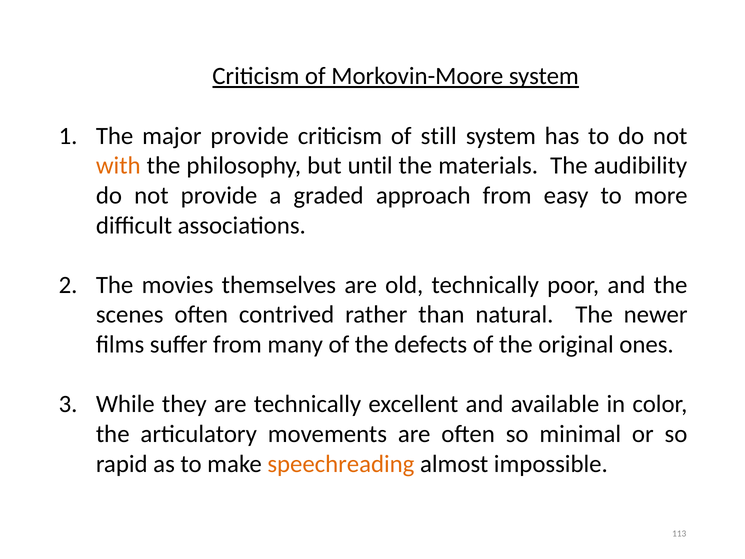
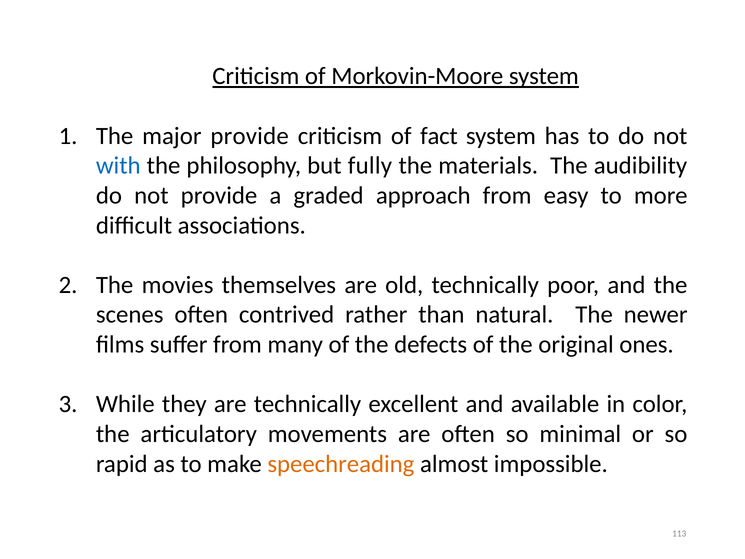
still: still -> fact (439, 136)
with colour: orange -> blue (118, 166)
until: until -> fully (370, 166)
